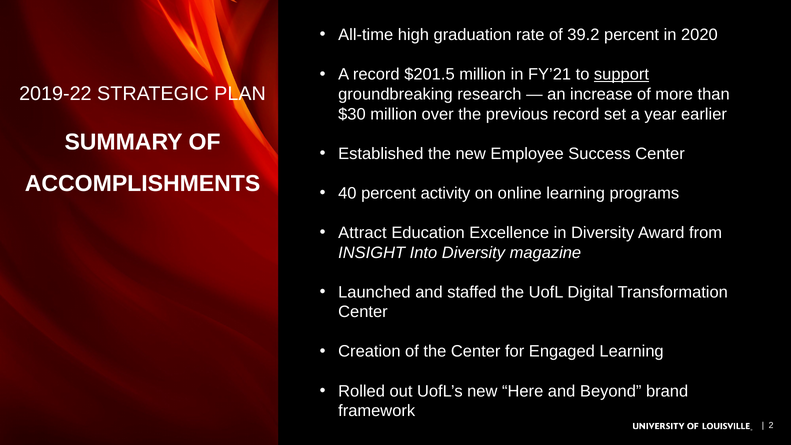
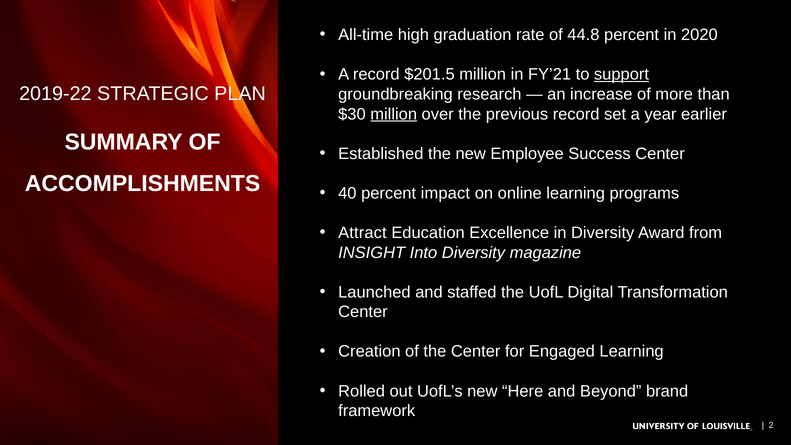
39.2: 39.2 -> 44.8 (583, 35)
million underline: none -> present (394, 114)
activity: activity -> impact (445, 193)
